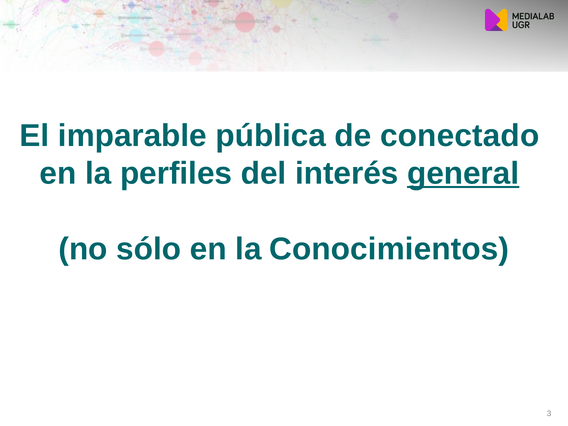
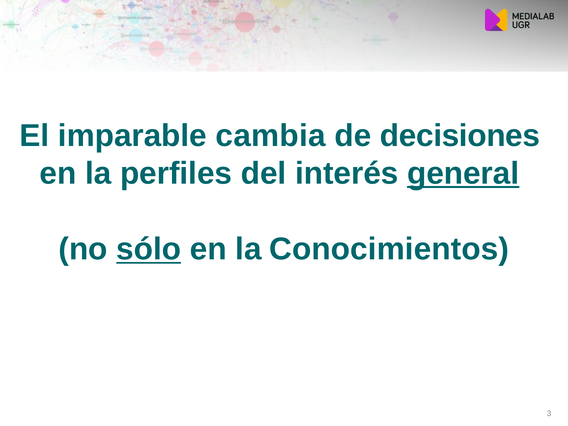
pública: pública -> cambia (271, 136)
conectado: conectado -> decisiones (460, 136)
sólo underline: none -> present (149, 249)
